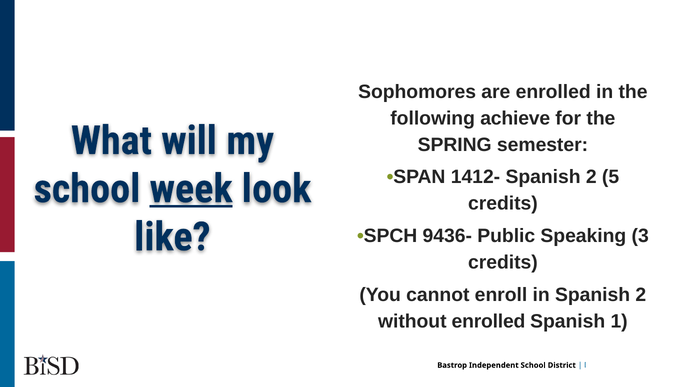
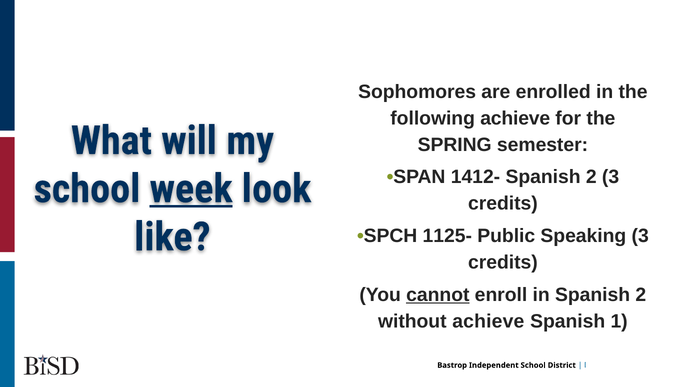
2 5: 5 -> 3 (611, 177)
9436-: 9436- -> 1125- (447, 236)
cannot underline: none -> present (438, 295)
without enrolled: enrolled -> achieve (488, 322)
